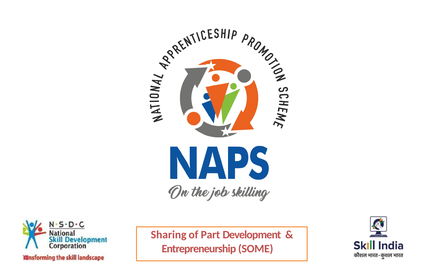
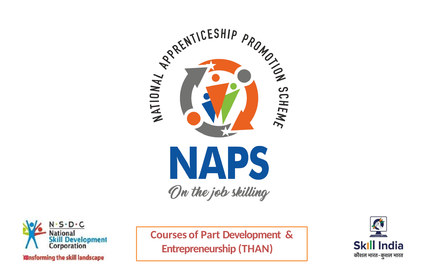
Sharing: Sharing -> Courses (169, 235)
SOME: SOME -> THAN (256, 249)
